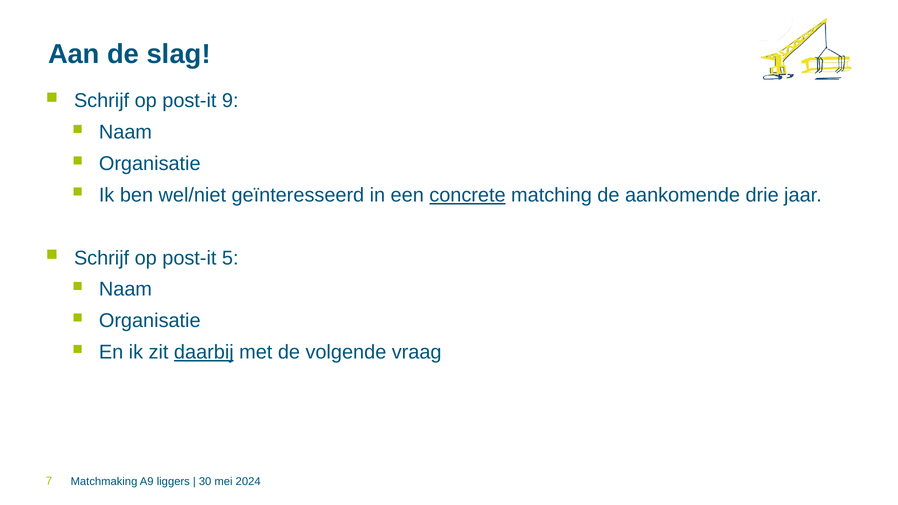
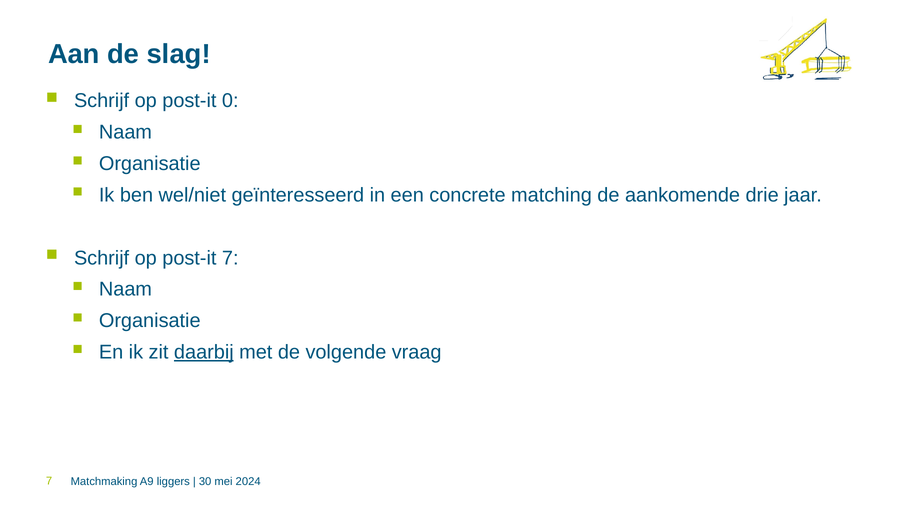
9: 9 -> 0 (230, 101)
concrete underline: present -> none (467, 195)
post-it 5: 5 -> 7 (230, 258)
